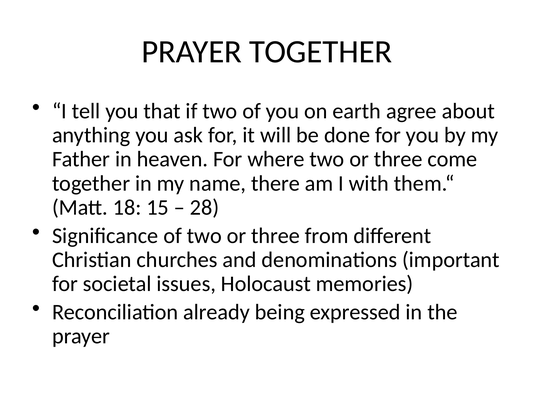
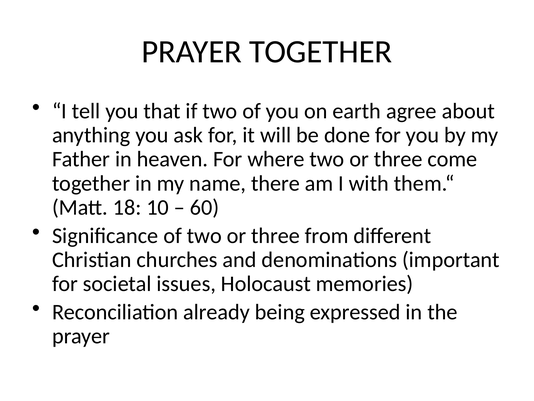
15: 15 -> 10 (158, 207)
28: 28 -> 60 (205, 207)
